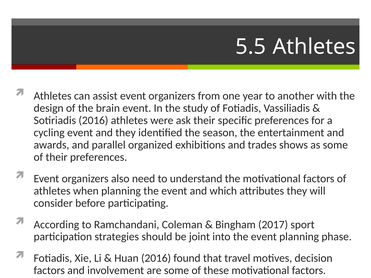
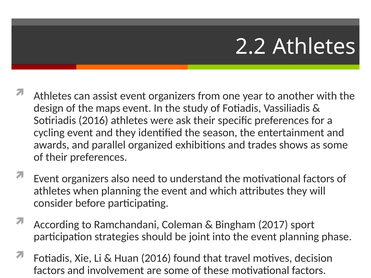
5.5: 5.5 -> 2.2 (251, 47)
brain: brain -> maps (108, 108)
